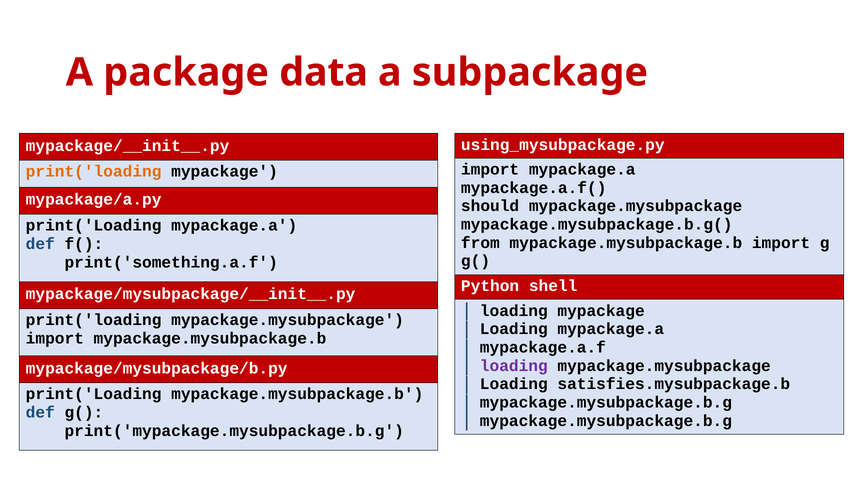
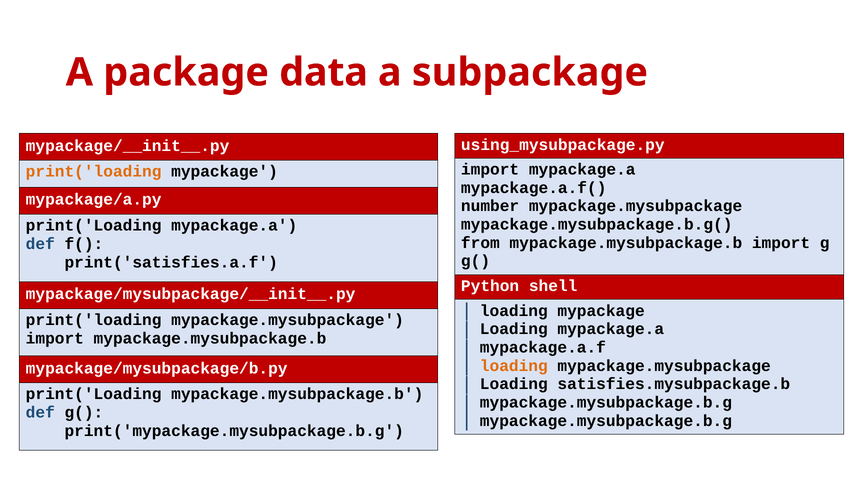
should: should -> number (490, 206)
print('something.a.f: print('something.a.f -> print('satisfies.a.f (171, 262)
loading colour: purple -> orange (514, 366)
